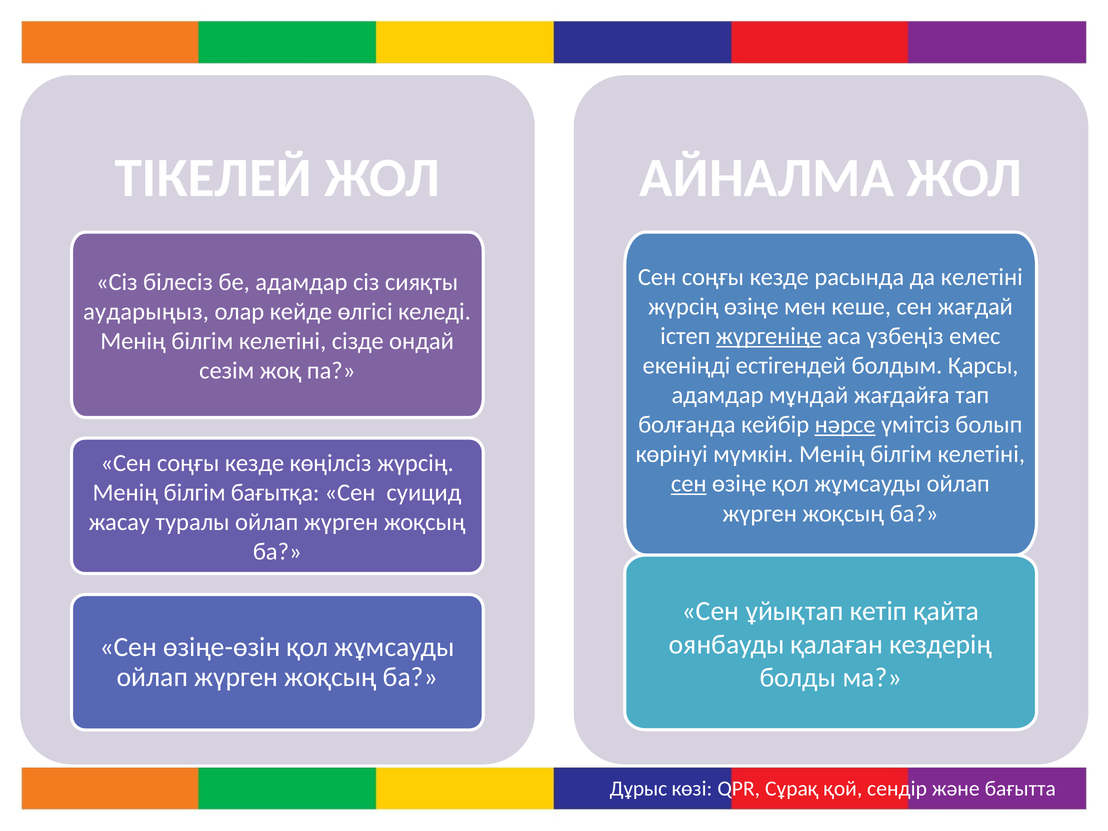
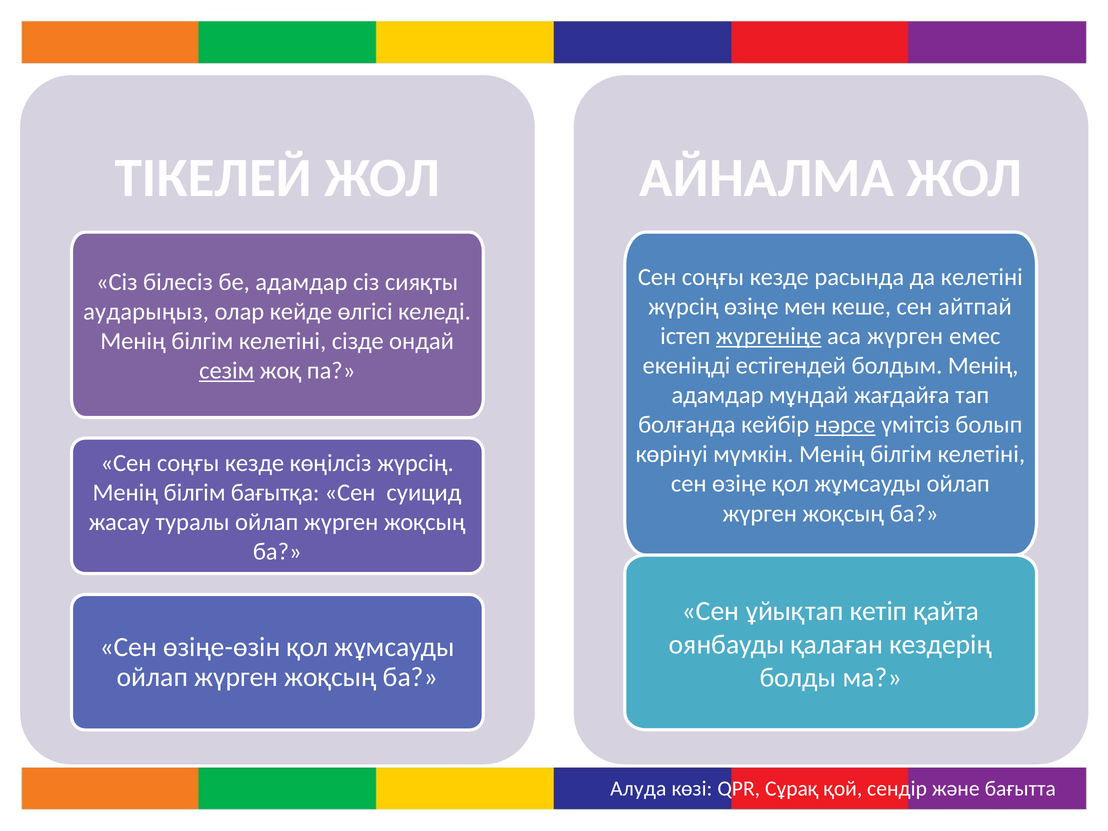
жағдай: жағдай -> айтпай (975, 307)
аса үзбеңіз: үзбеңіз -> жүрген (905, 336)
болдым Қарсы: Қарсы -> Менің (983, 366)
сезім underline: none -> present (227, 371)
сен underline: present -> none (689, 484)
Дұрыс: Дұрыс -> Алуда (638, 789)
